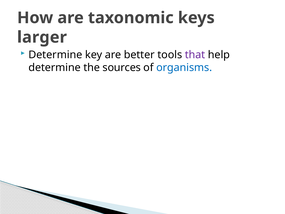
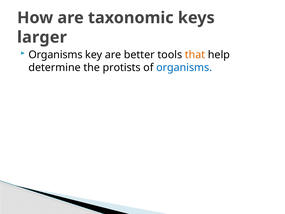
Determine: Determine -> Organisms (55, 55)
that colour: purple -> orange (195, 55)
sources: sources -> protists (122, 68)
